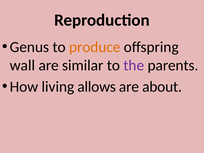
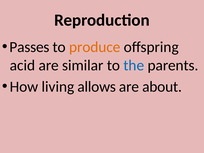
Genus: Genus -> Passes (29, 47)
wall: wall -> acid (22, 65)
the colour: purple -> blue (134, 65)
